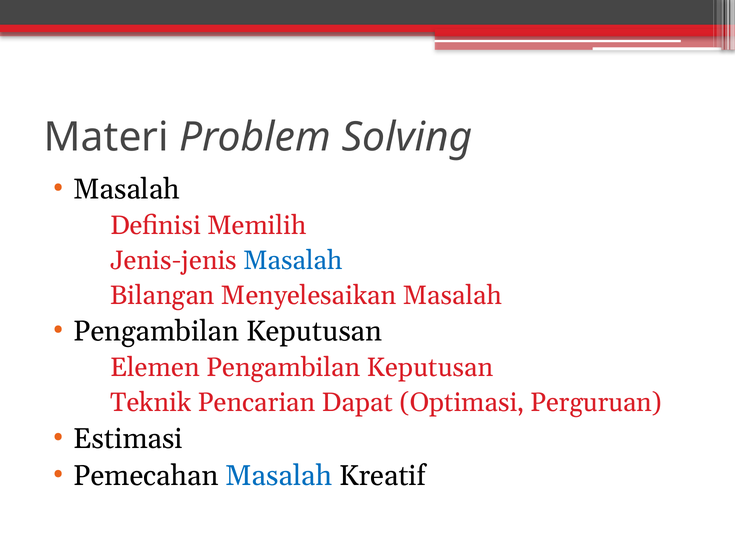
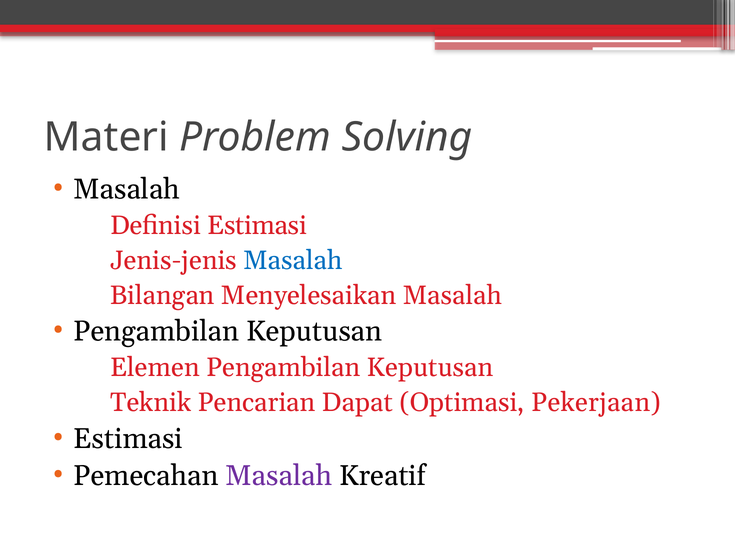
Definisi Memilih: Memilih -> Estimasi (257, 226)
Perguruan: Perguruan -> Pekerjaan (596, 403)
Masalah colour: blue -> purple (279, 476)
